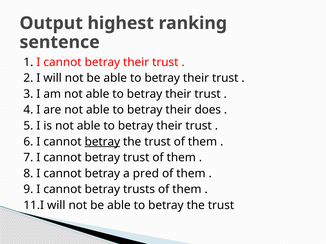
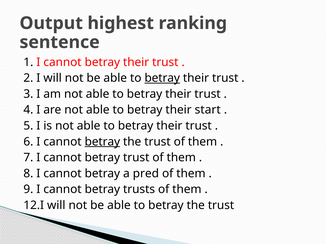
betray underline: none -> present (162, 78)
does: does -> start (208, 110)
11.I: 11.I -> 12.I (34, 206)
